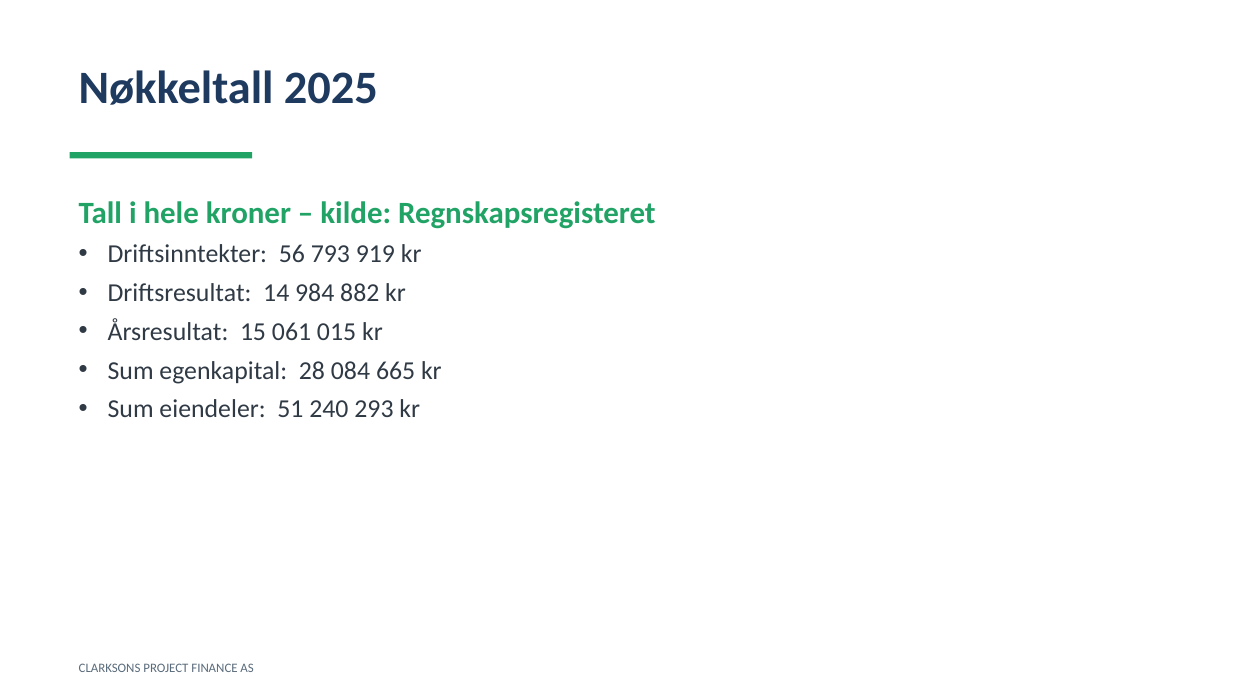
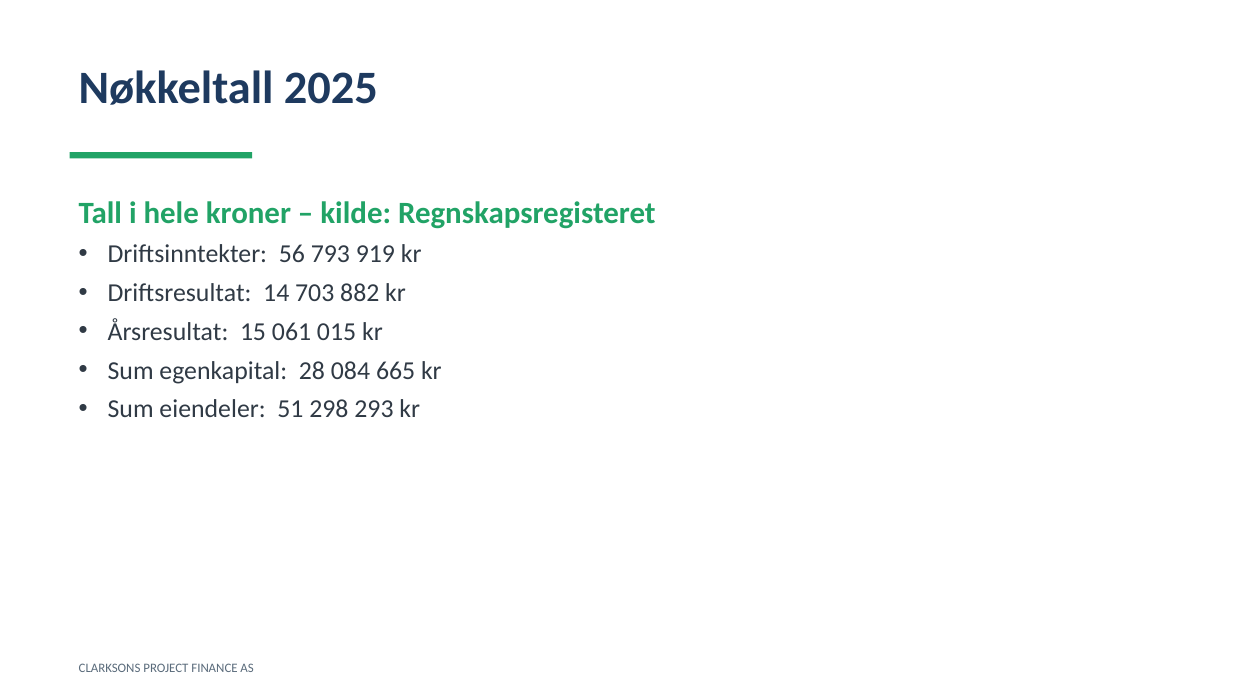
984: 984 -> 703 (315, 293)
240: 240 -> 298 (329, 409)
